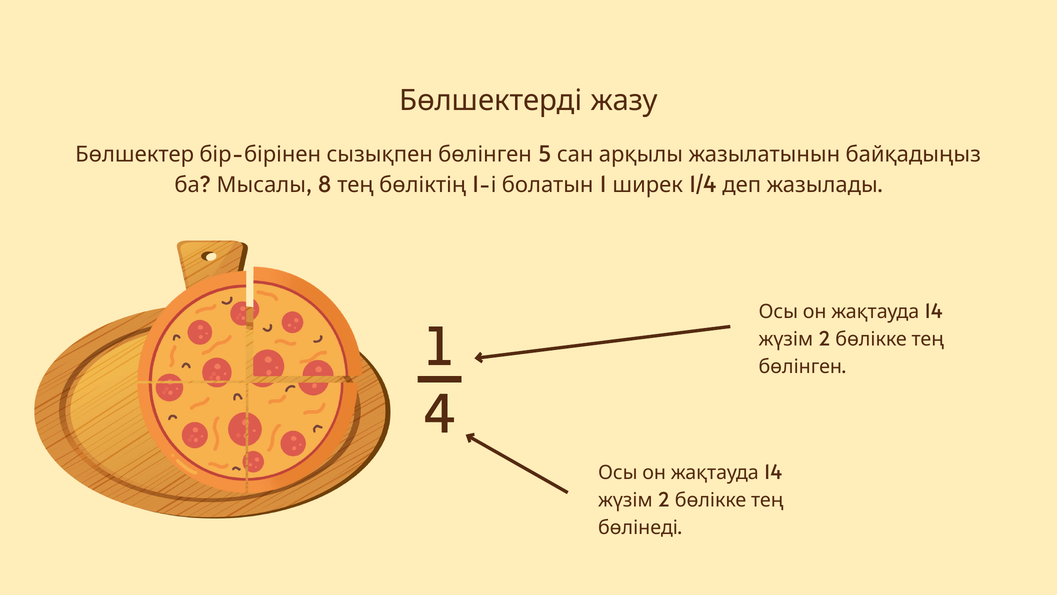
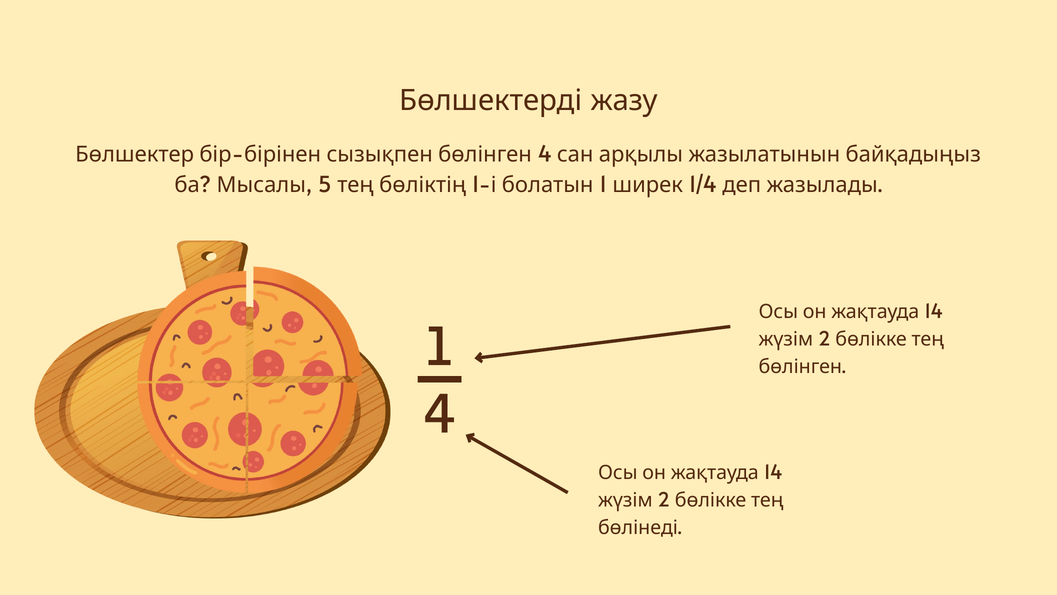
5: 5 -> 4 (545, 154)
8: 8 -> 5 (325, 185)
